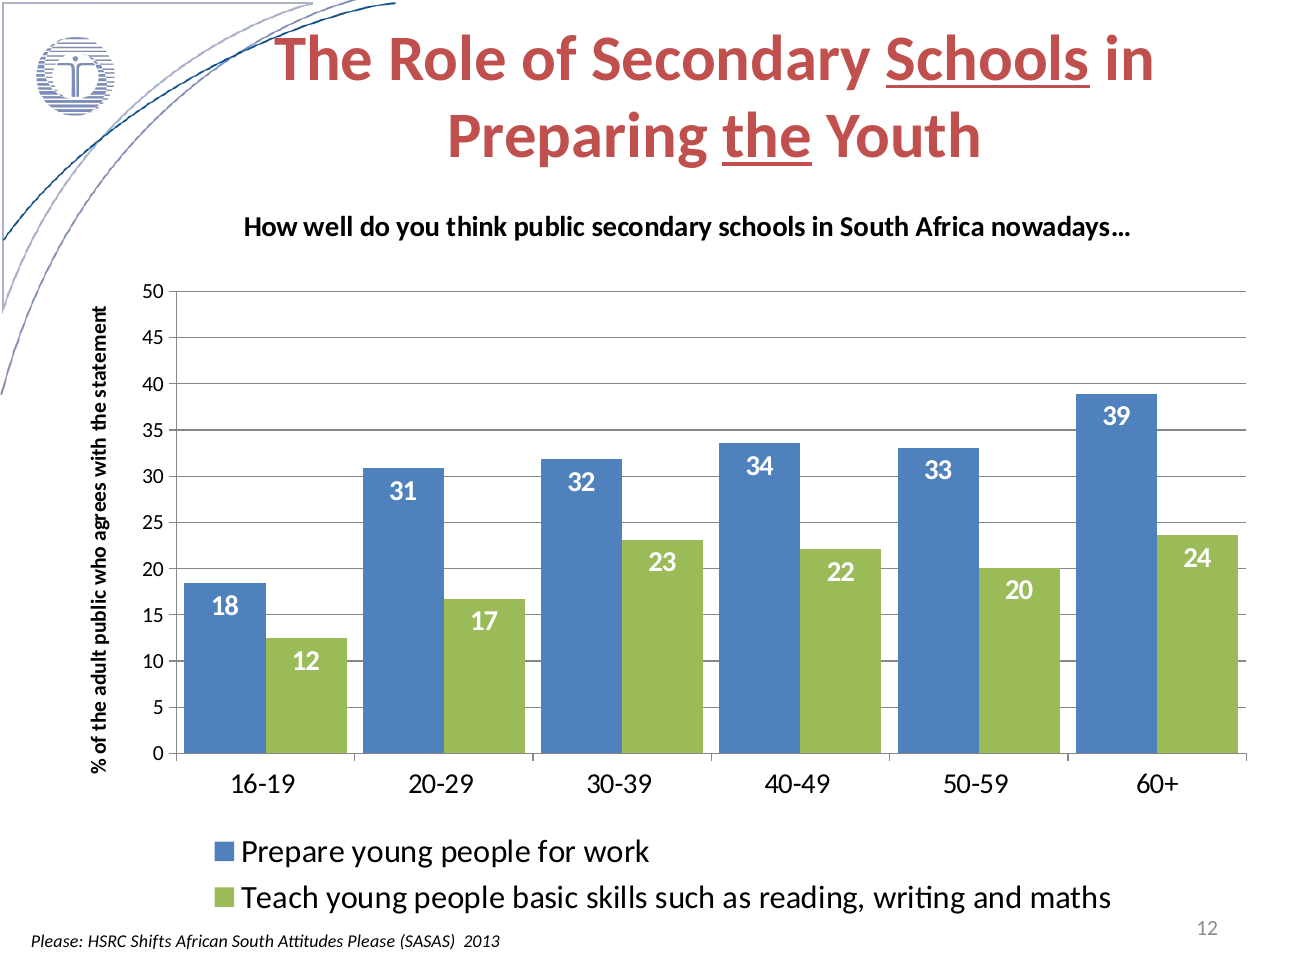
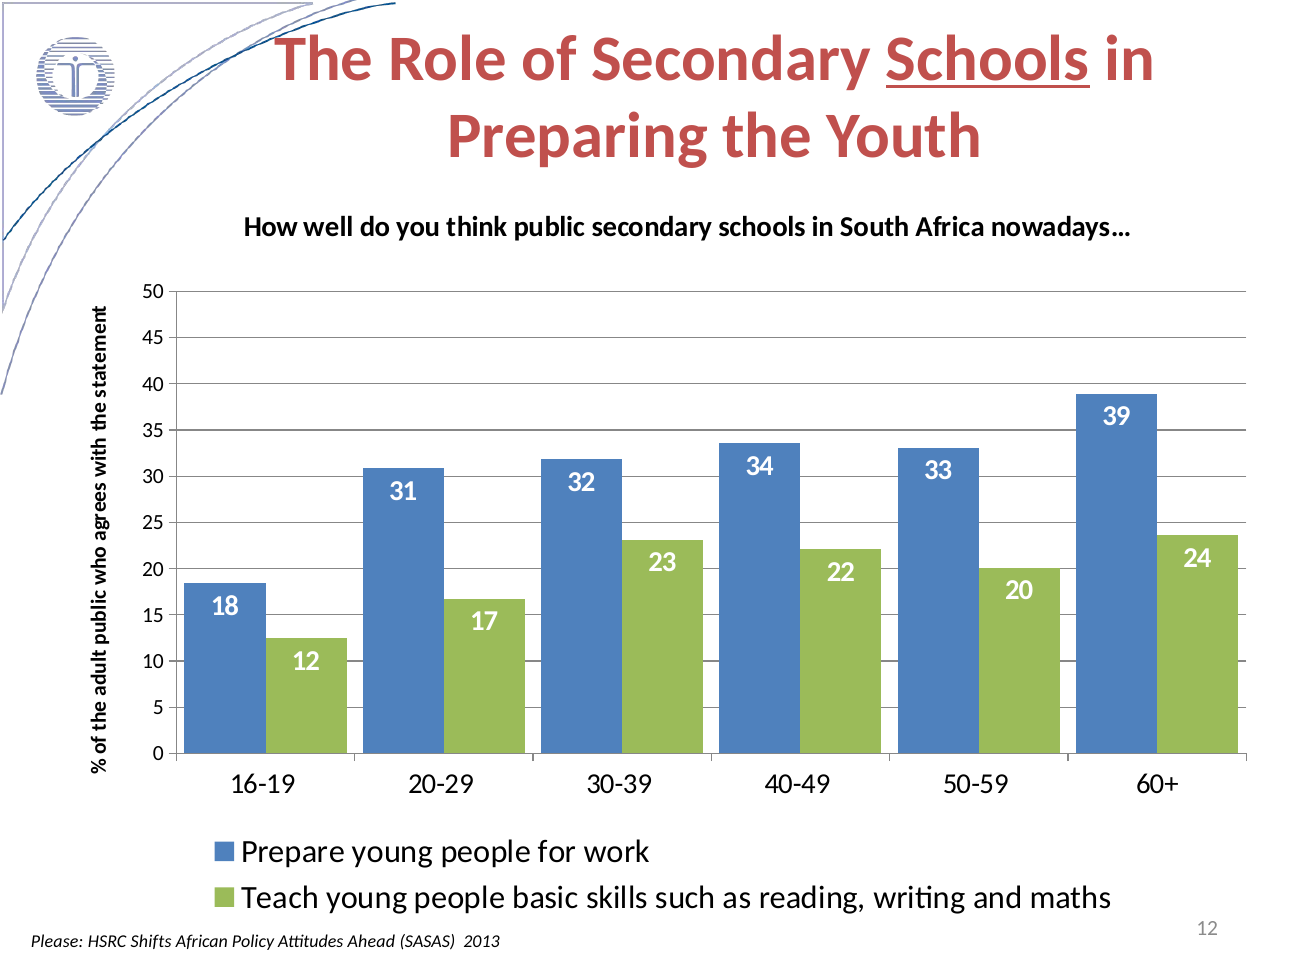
the underline: present -> none (767, 136)
African South: South -> Policy (253, 942)
Attitudes Please: Please -> Ahead (371, 942)
